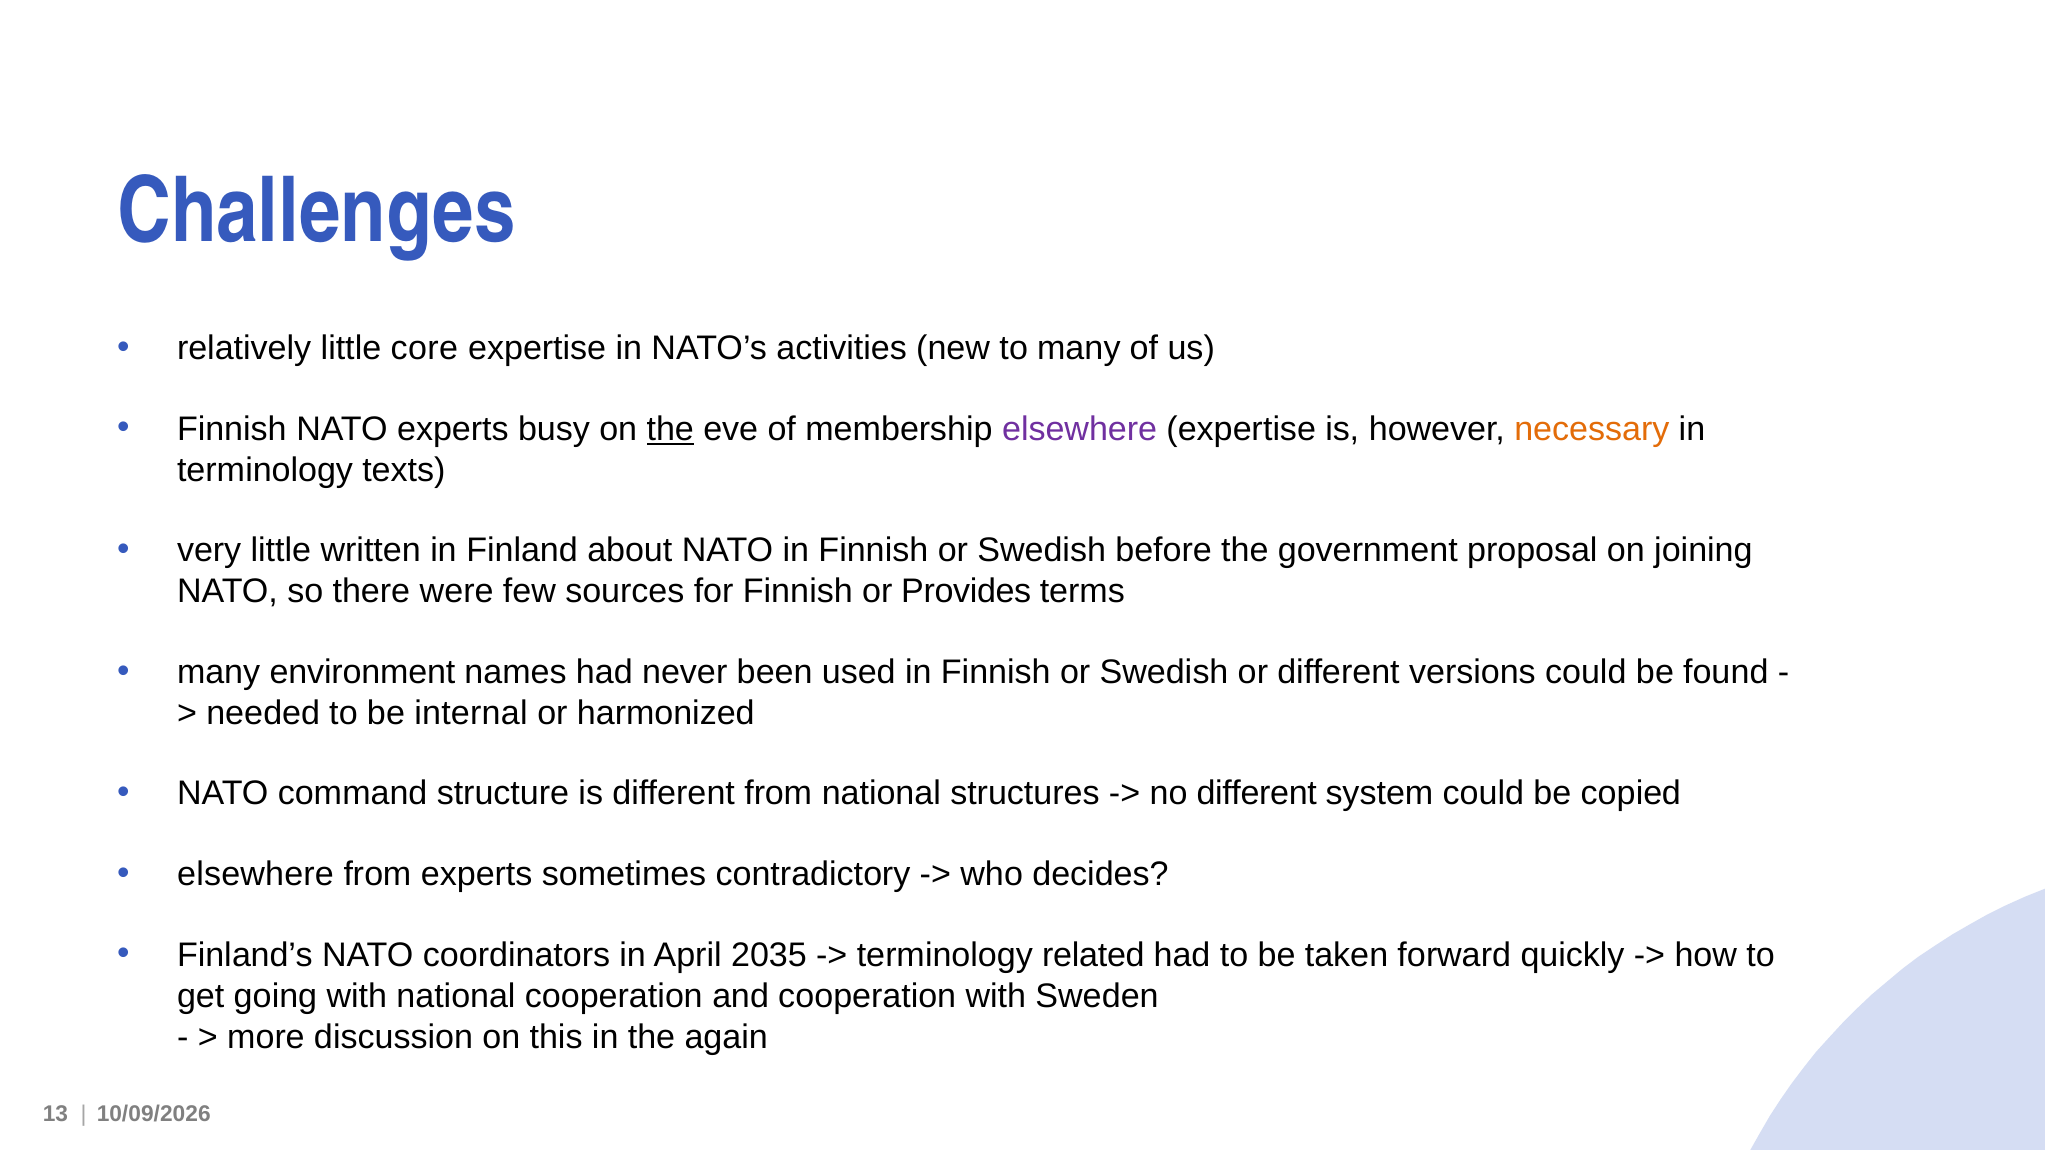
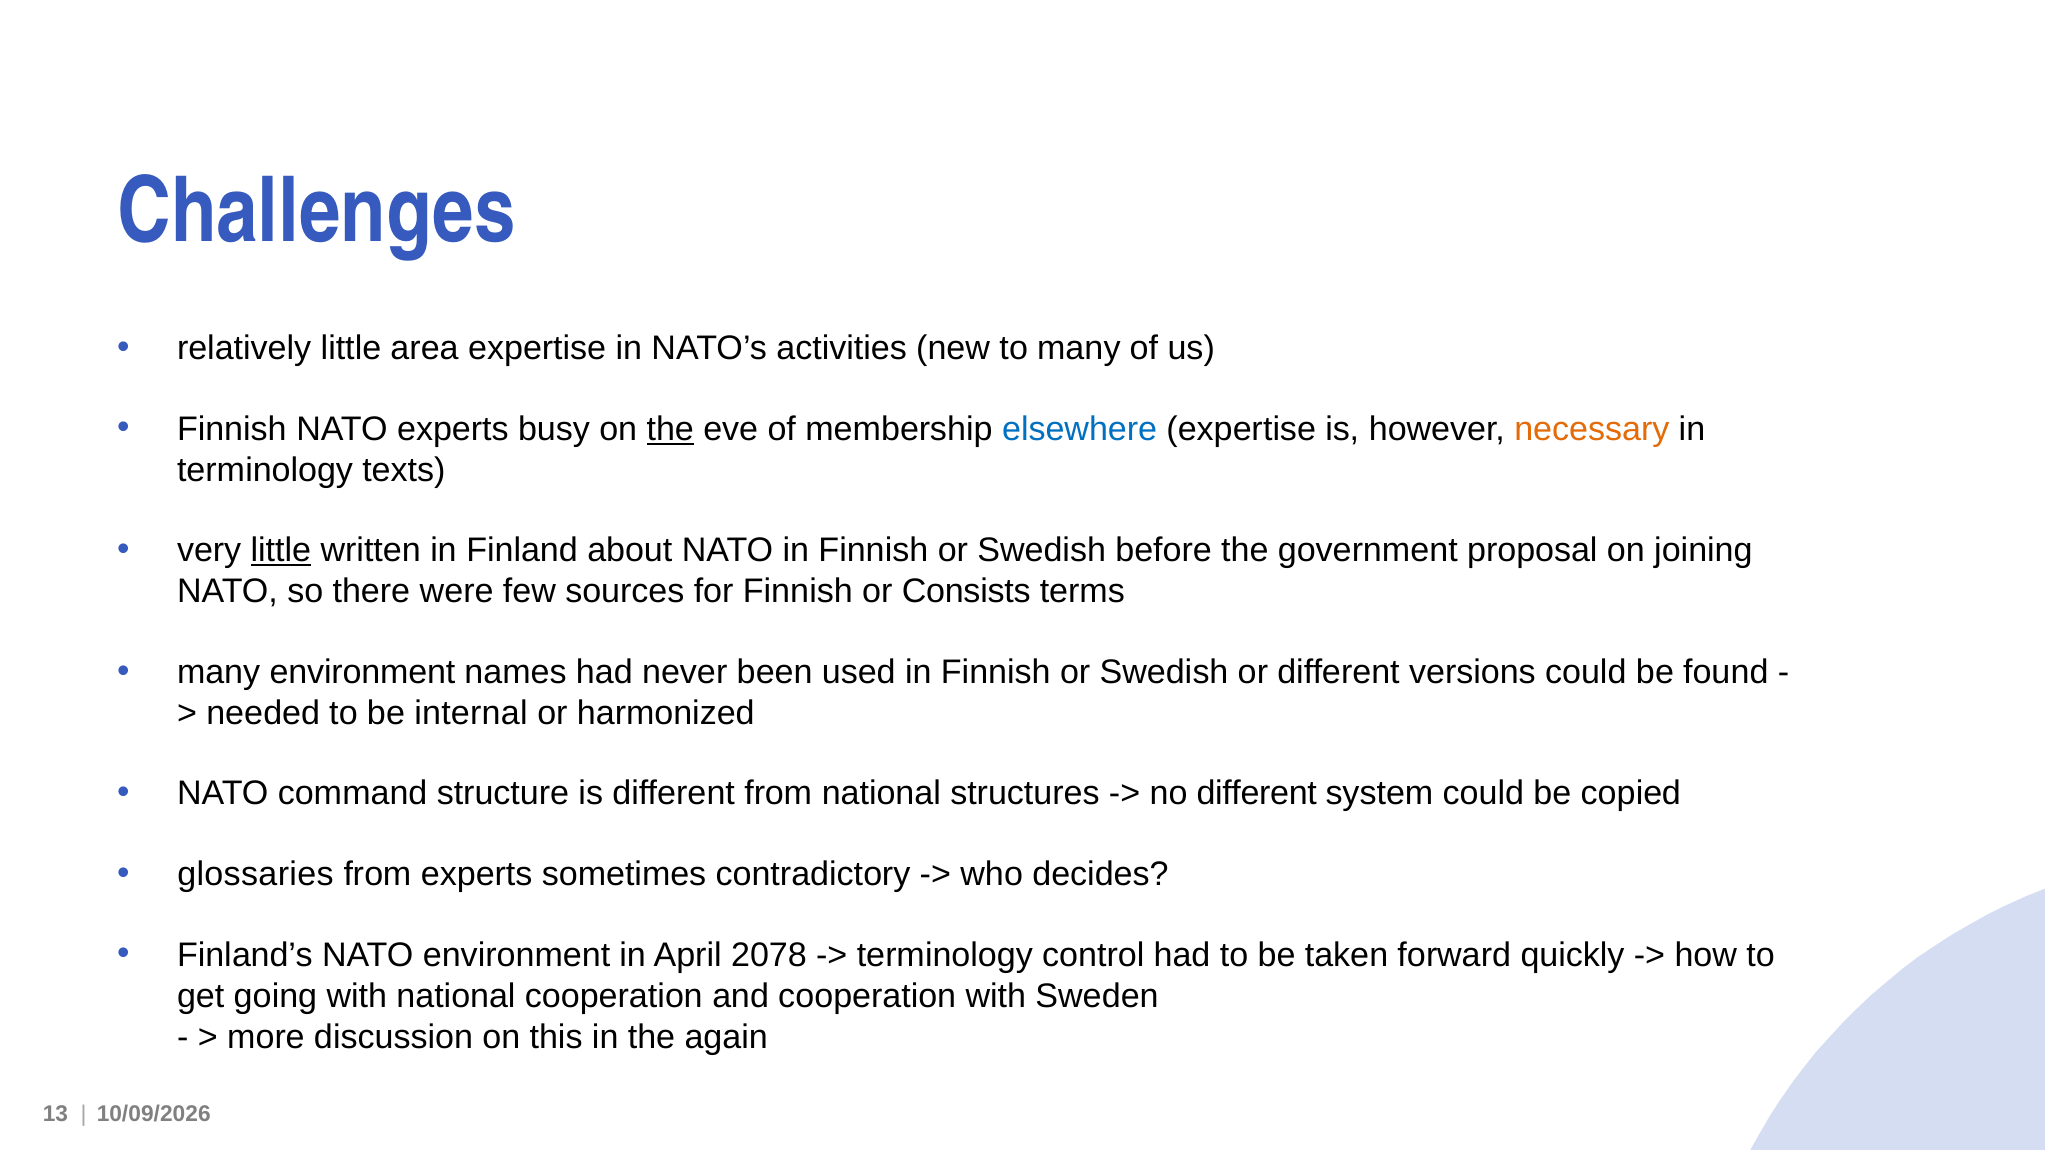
core: core -> area (425, 349)
elsewhere colour: purple -> blue (1080, 429)
little underline: none -> present (281, 551)
Provides: Provides -> Consists (966, 592)
elsewhere: elsewhere -> glossaries (255, 875)
NATO coordinators: coordinators -> environment (517, 955)
2035: 2035 -> 2078 (769, 955)
related: related -> control (1093, 955)
